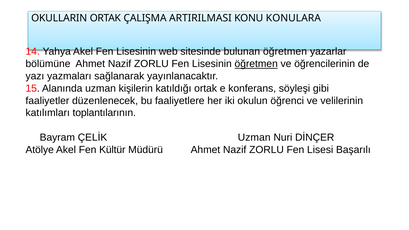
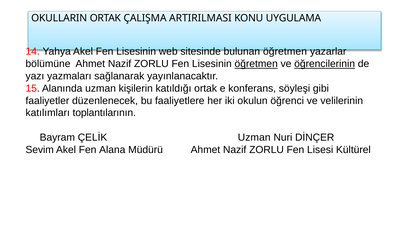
KONULARA: KONULARA -> UYGULAMA (293, 18)
öğrencilerinin underline: none -> present (325, 64)
Atölye: Atölye -> Sevim (40, 150)
Kültür: Kültür -> Alana (112, 150)
Başarılı: Başarılı -> Kültürel (353, 150)
